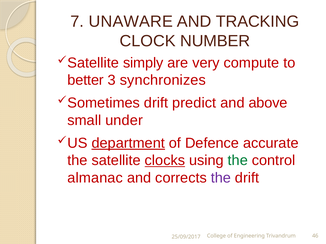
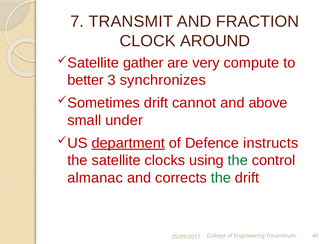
UNAWARE: UNAWARE -> TRANSMIT (131, 22)
TRACKING: TRACKING -> FRACTION (257, 22)
NUMBER: NUMBER -> AROUND (215, 41)
simply: simply -> gather (143, 63)
predict: predict -> cannot (194, 103)
accurate: accurate -> instructs (271, 143)
clocks underline: present -> none (165, 161)
the colour: purple -> green (221, 178)
